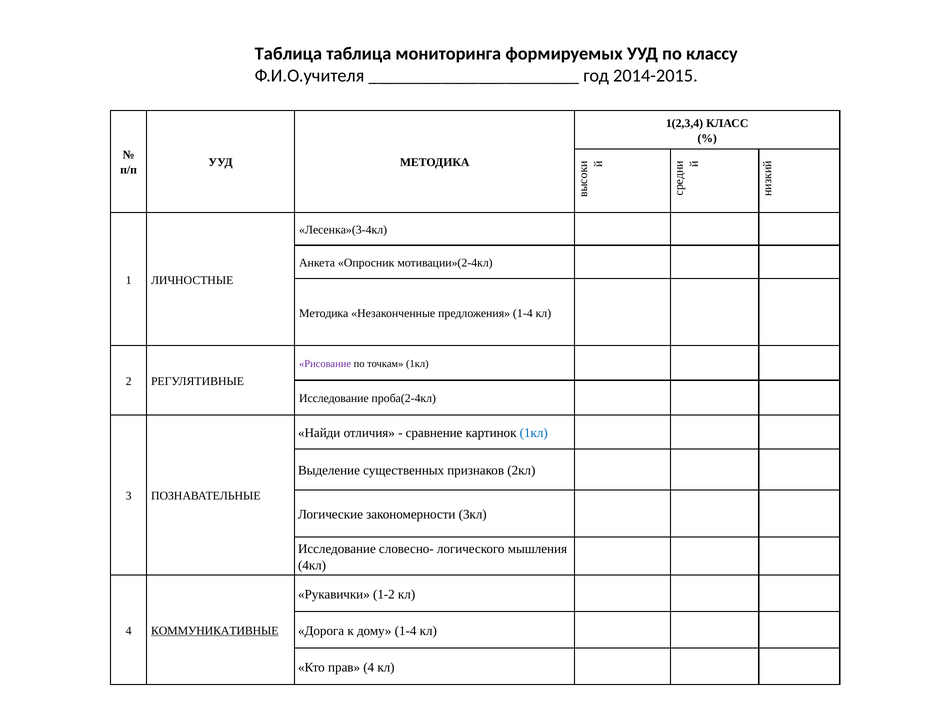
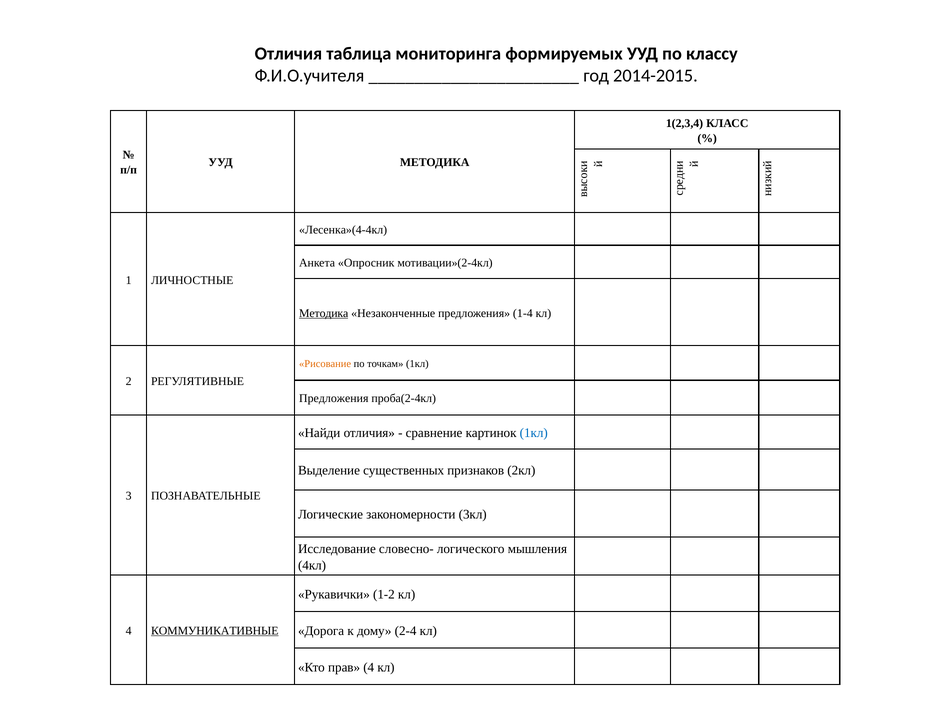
Таблица: Таблица -> Отличия (288, 54)
Лесенка»(3-4кл: Лесенка»(3-4кл -> Лесенка»(4-4кл (343, 230)
Методика underline: none -> present (324, 313)
Рисование colour: purple -> orange (325, 364)
Исследование: Исследование -> Предложения (334, 399)
дому 1-4: 1-4 -> 2-4 (406, 631)
